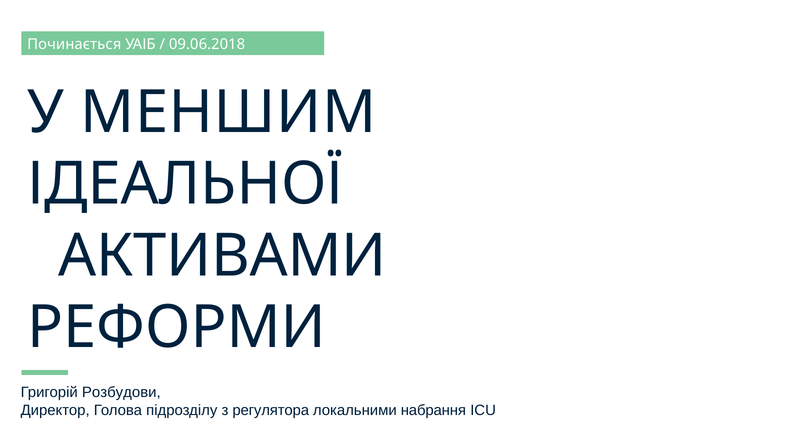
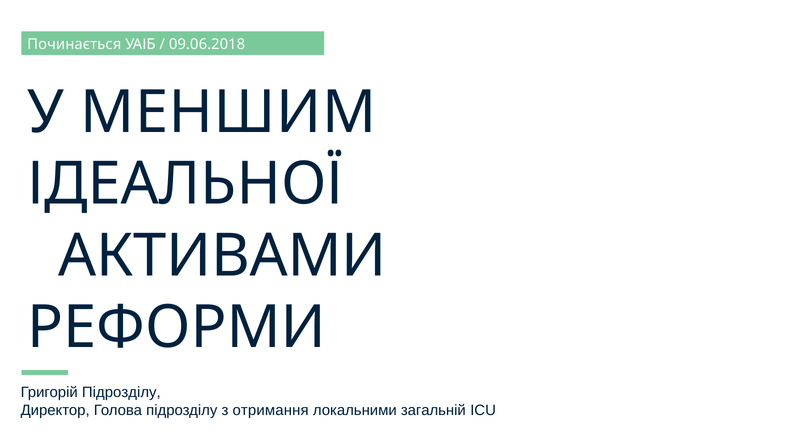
Григорій Розбудови: Розбудови -> Підрозділу (121, 392)
регулятора: регулятора -> отримання (271, 410)
набрання: набрання -> загальній (433, 410)
